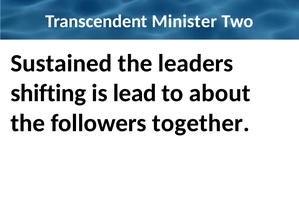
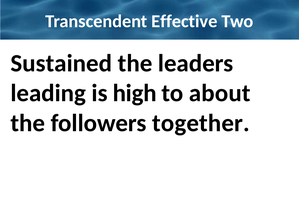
Minister: Minister -> Effective (184, 21)
shifting: shifting -> leading (48, 93)
lead: lead -> high (135, 93)
